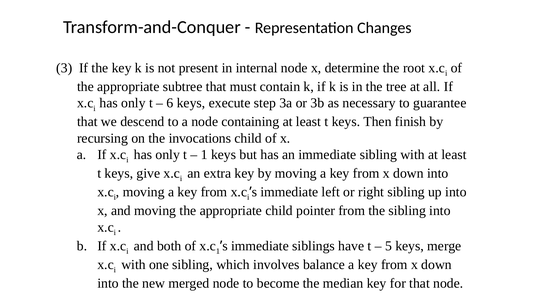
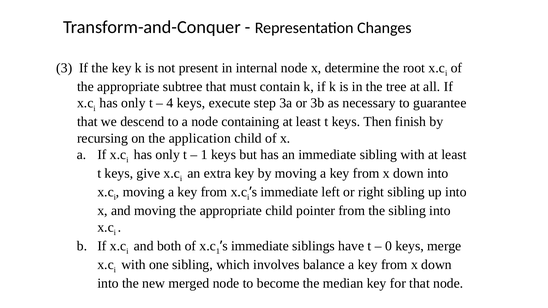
6: 6 -> 4 (170, 103)
invocations: invocations -> application (200, 138)
5: 5 -> 0 (389, 246)
